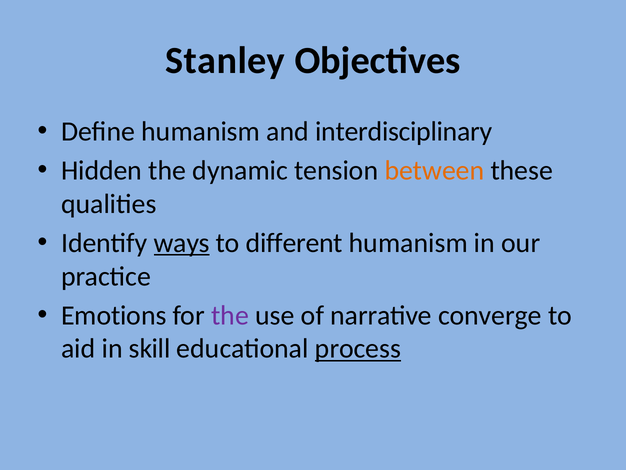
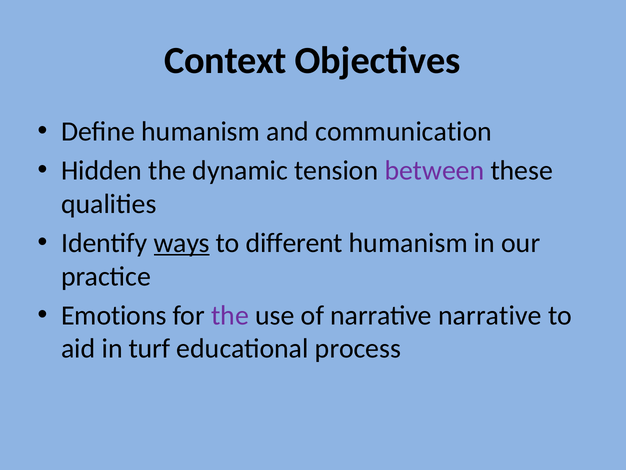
Stanley: Stanley -> Context (226, 61)
interdisciplinary: interdisciplinary -> communication (404, 131)
between colour: orange -> purple (434, 170)
narrative converge: converge -> narrative (490, 315)
skill: skill -> turf (150, 348)
process underline: present -> none (358, 348)
